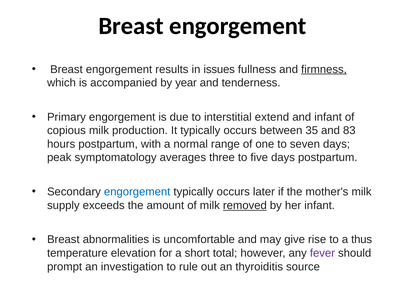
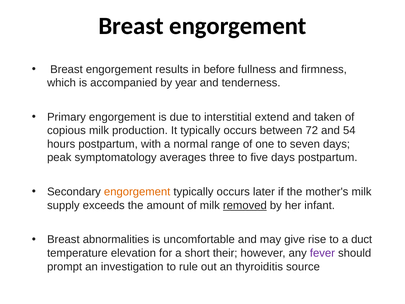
issues: issues -> before (219, 69)
firmness underline: present -> none (324, 69)
and infant: infant -> taken (328, 117)
35: 35 -> 72 (312, 130)
83: 83 -> 54 (349, 130)
engorgement colour: blue -> orange (137, 192)
thus: thus -> duct (362, 239)
total: total -> their (225, 253)
